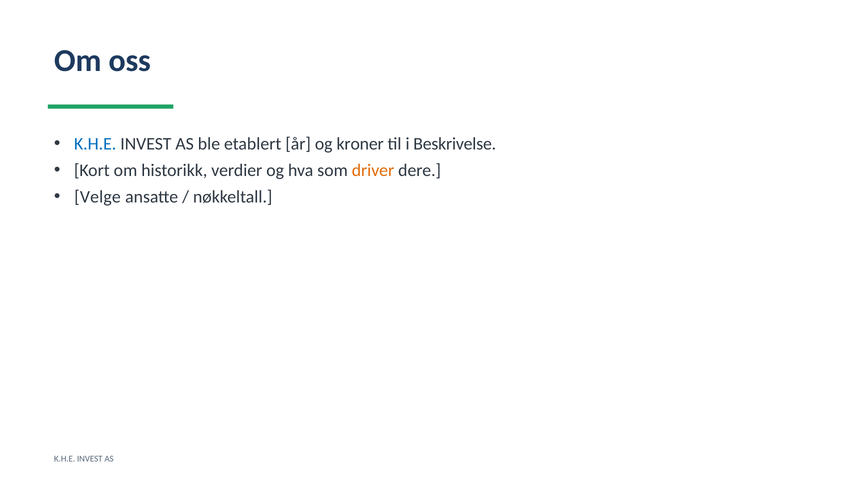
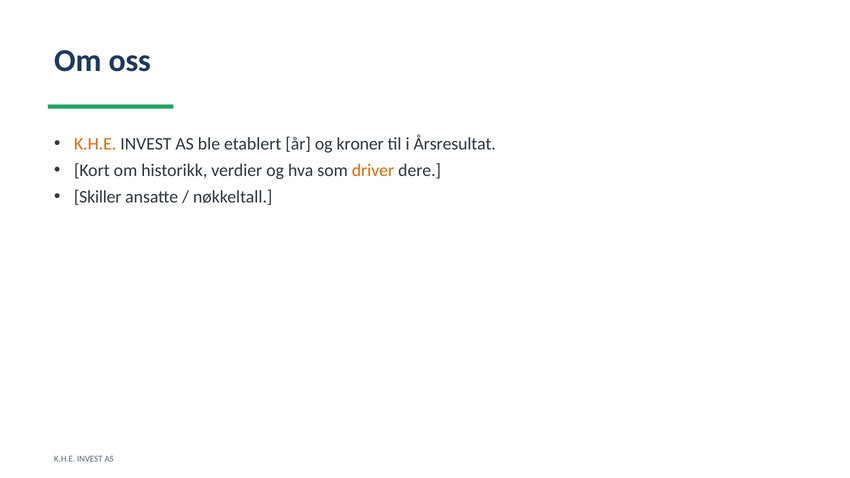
K.H.E colour: blue -> orange (95, 144)
Beskrivelse: Beskrivelse -> Årsresultat (455, 144)
Velge: Velge -> Skiller (98, 197)
